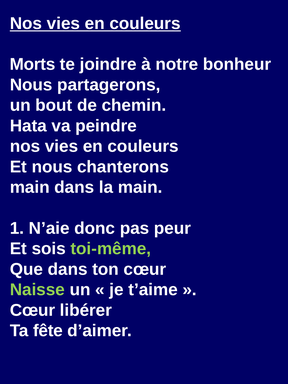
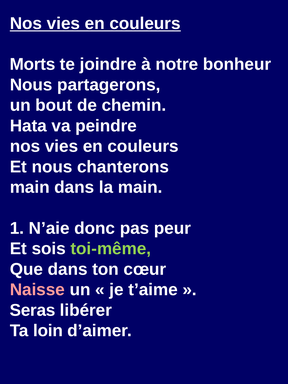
Naisse colour: light green -> pink (37, 290)
Cœur: Cœur -> Seras (33, 310)
fête: fête -> loin (48, 331)
